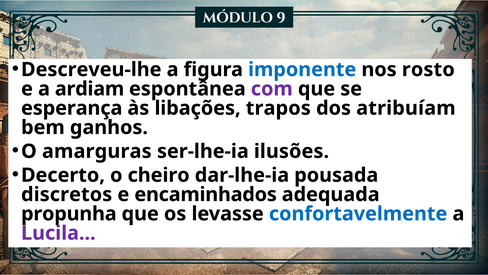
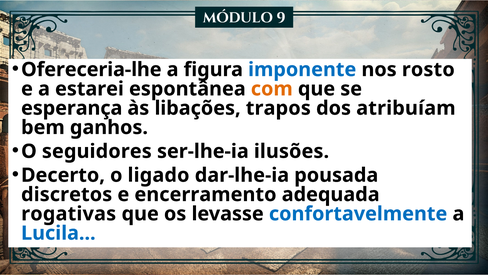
Descreveu-lhe: Descreveu-lhe -> Ofereceria-lhe (91, 69)
ardiam: ardiam -> estarei (89, 89)
com colour: purple -> orange (272, 89)
amarguras: amarguras -> seguidores (97, 151)
cheiro: cheiro -> ligado (159, 175)
encaminhados: encaminhados -> encerramento (205, 194)
propunha: propunha -> rogativas (69, 213)
Lucila colour: purple -> blue (58, 233)
